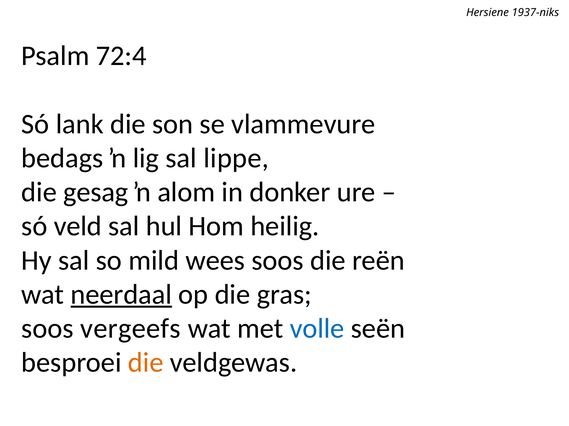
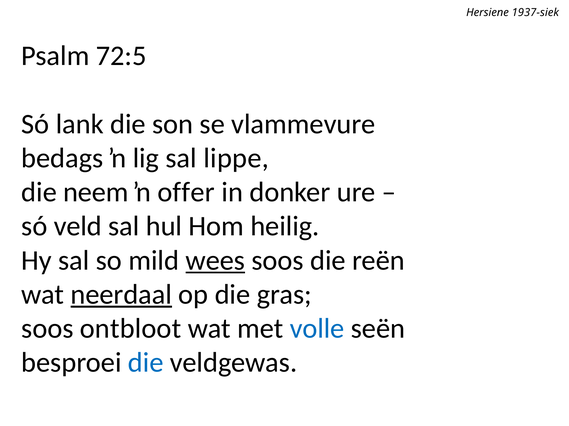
1937-niks: 1937-niks -> 1937-siek (535, 12)
72:4: 72:4 -> 72:5 (121, 56)
gesag: gesag -> neem (96, 193)
alom: alom -> offer (186, 193)
wees underline: none -> present (215, 261)
vergeefs: vergeefs -> ontbloot (131, 329)
die colour: orange -> blue (146, 363)
